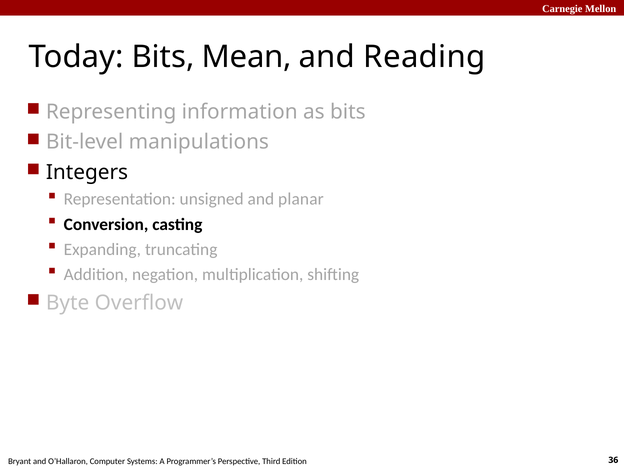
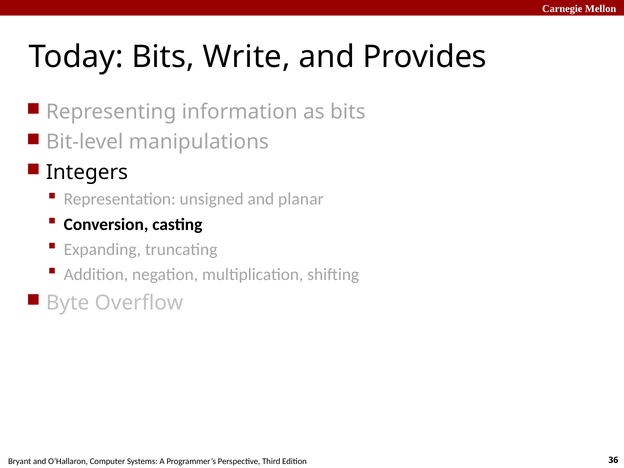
Mean: Mean -> Write (247, 57)
Reading: Reading -> Provides (425, 57)
